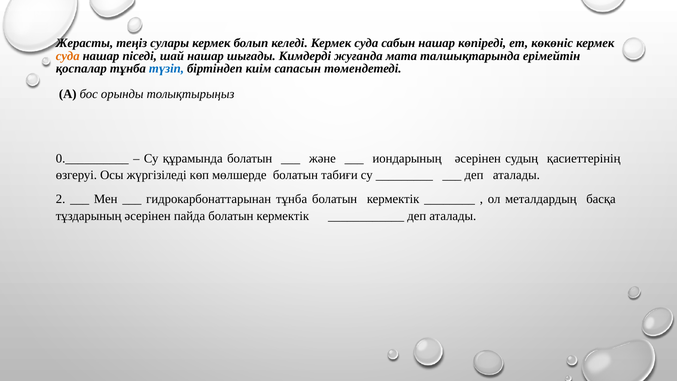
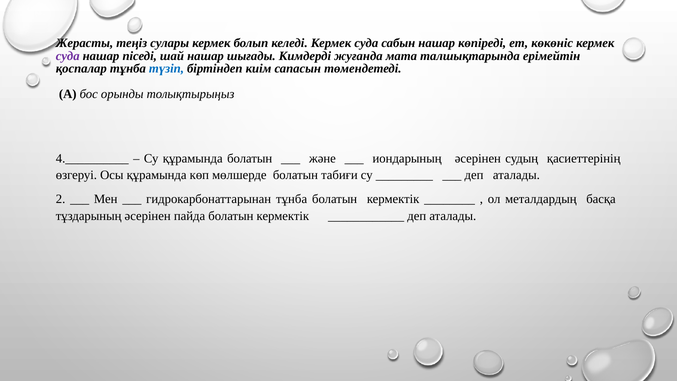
суда colour: orange -> purple (68, 56)
0.__________: 0.__________ -> 4.__________ (92, 158)
Осы жүргізіледі: жүргізіледі -> құрамында (157, 175)
